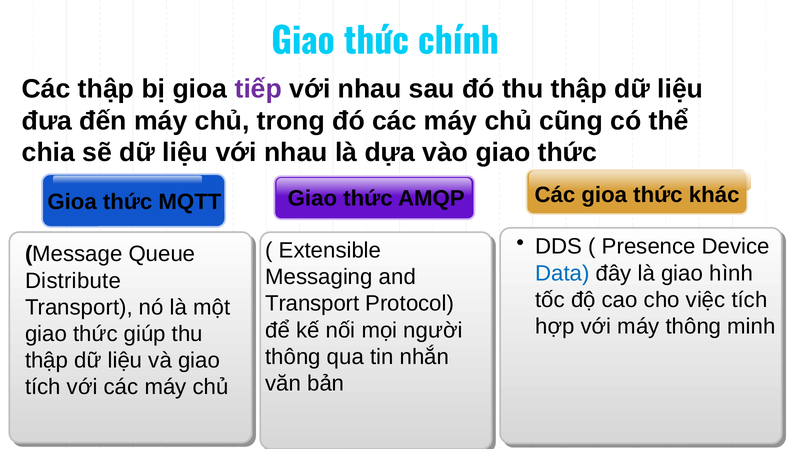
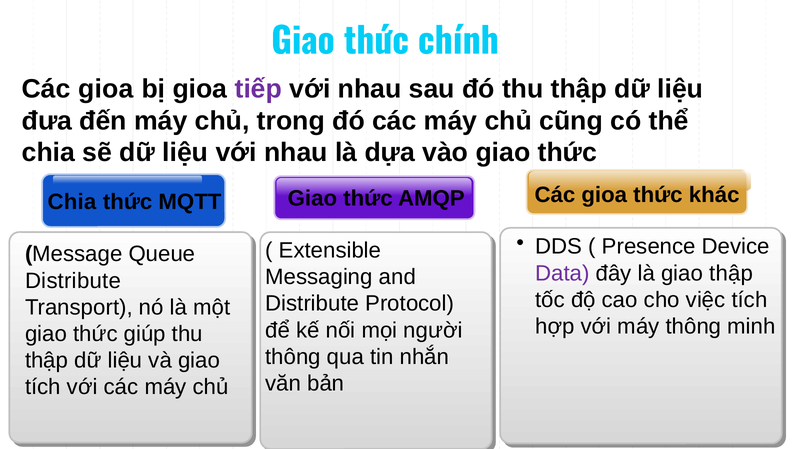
thập: thập -> gioa (106, 89)
Gioa: Gioa -> Chia (72, 202)
Data colour: blue -> purple (562, 273)
giao hình: hình -> thập (731, 273)
Transport: Transport -> Distribute (312, 304)
